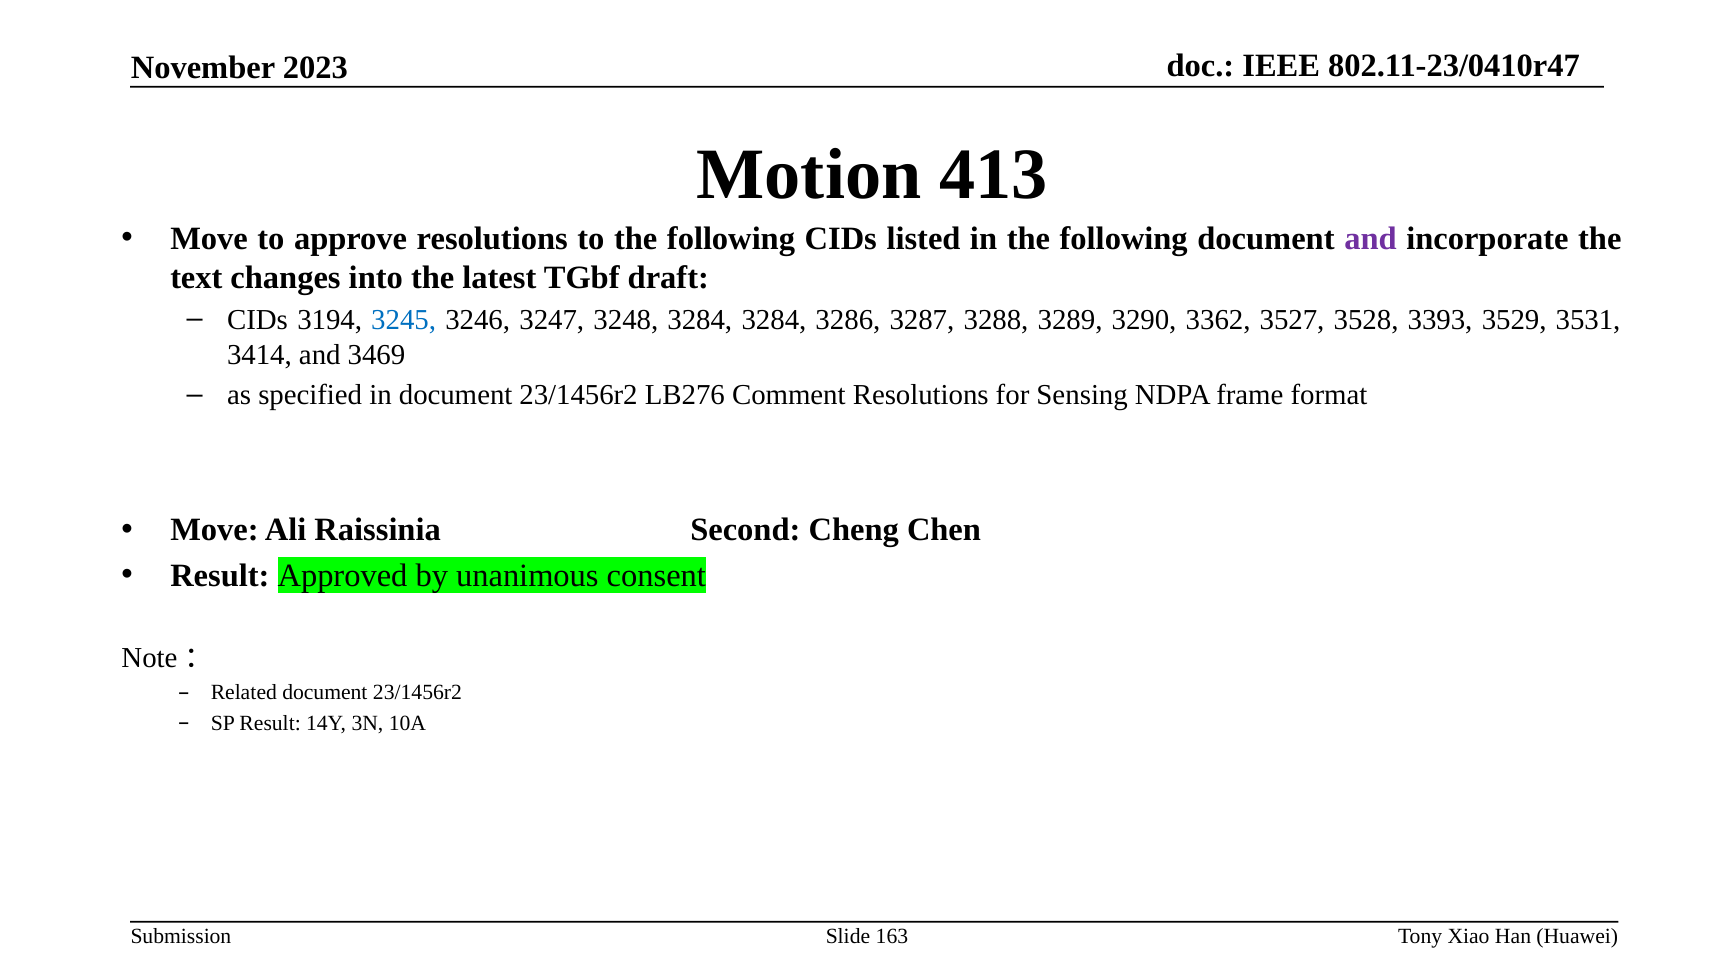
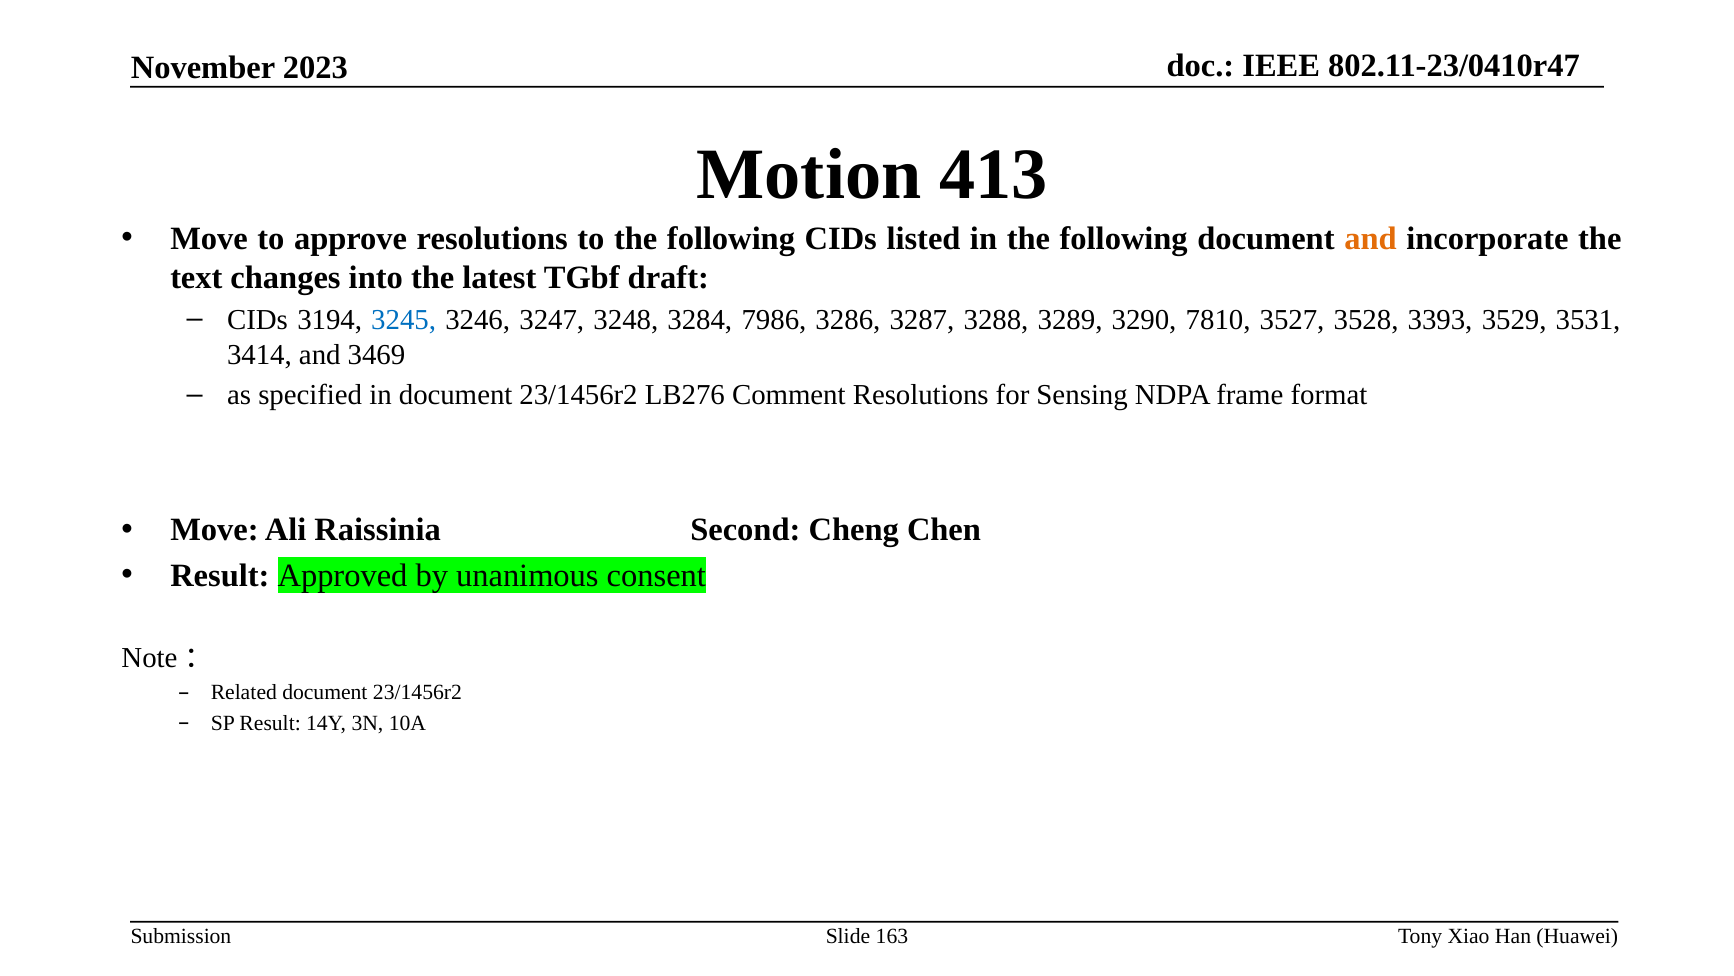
and colour: purple -> orange (1370, 239)
3284 3284: 3284 -> 7986 (774, 320)
3362: 3362 -> 7810 (1218, 320)
